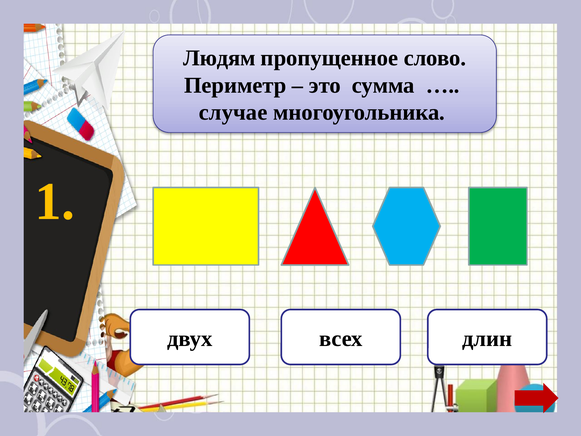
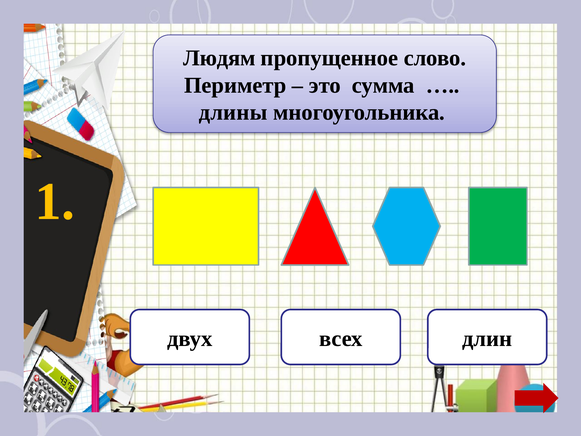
случае: случае -> длины (233, 112)
